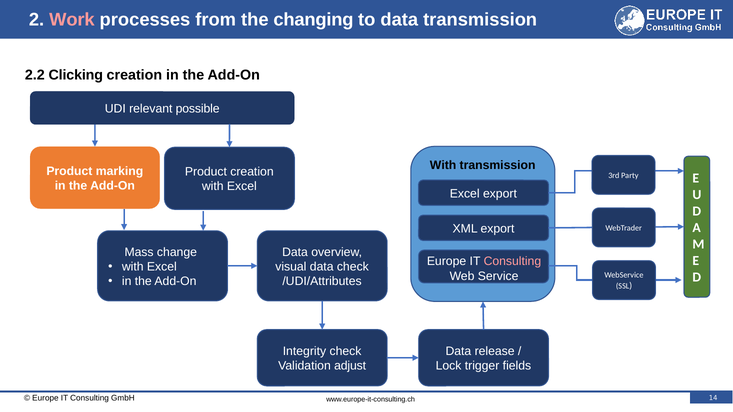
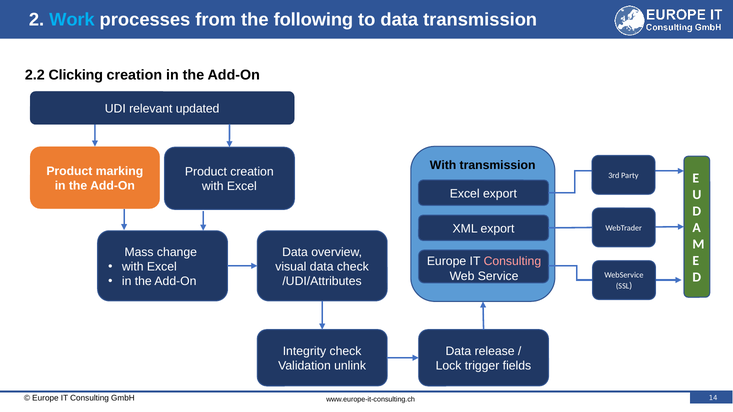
Work colour: pink -> light blue (72, 20)
changing: changing -> following (313, 20)
possible: possible -> updated (198, 109)
adjust: adjust -> unlink (350, 366)
